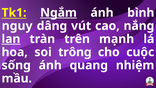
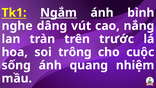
nguy: nguy -> nghe (17, 26)
lan underline: present -> none (11, 39)
mạnh: mạnh -> trước (117, 39)
